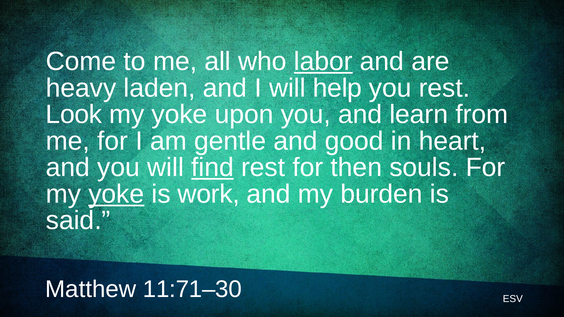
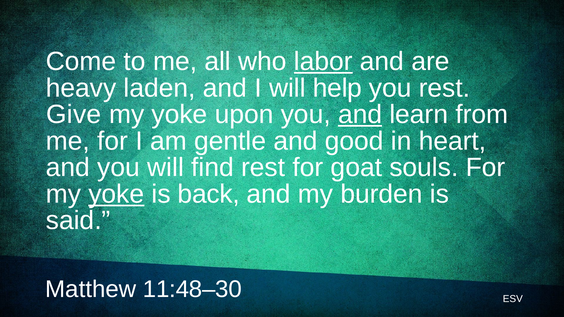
Look: Look -> Give (74, 115)
and underline: none -> present (360, 115)
find underline: present -> none (212, 168)
then: then -> goat (356, 168)
work: work -> back (209, 194)
11:71–30: 11:71–30 -> 11:48–30 (192, 289)
